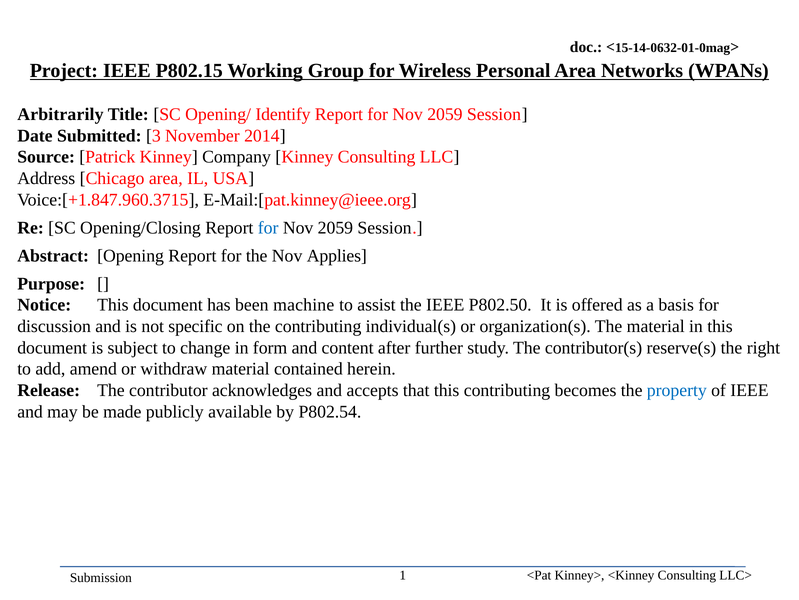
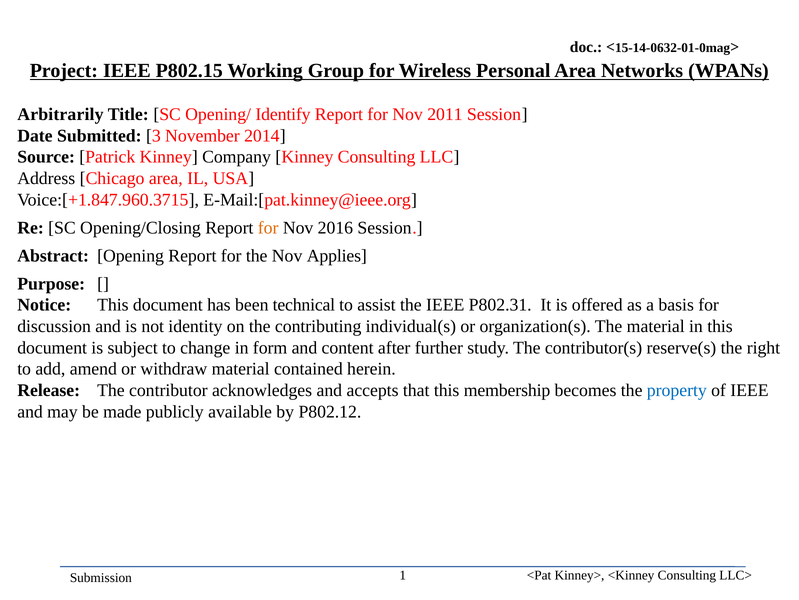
2059: 2059 -> 2011 (445, 114)
for colour: blue -> orange (268, 227)
2059: 2059 -> 2016 (335, 227)
machine: machine -> technical (304, 305)
P802.50: P802.50 -> P802.31 (500, 305)
specific: specific -> identity (195, 326)
this contributing: contributing -> membership (507, 390)
P802.54: P802.54 -> P802.12 (330, 411)
